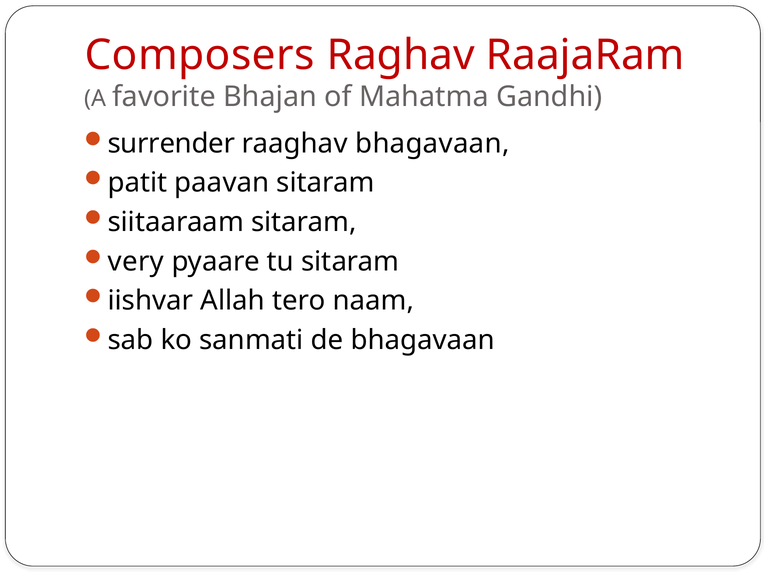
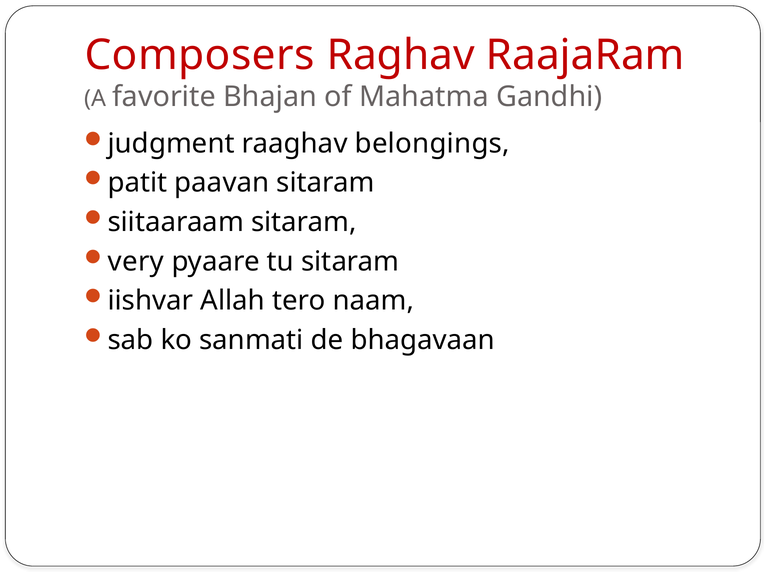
surrender: surrender -> judgment (171, 144)
raaghav bhagavaan: bhagavaan -> belongings (432, 144)
